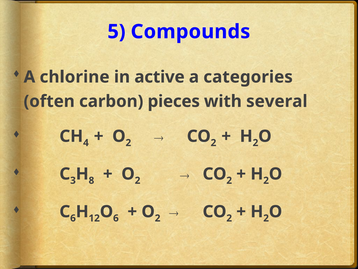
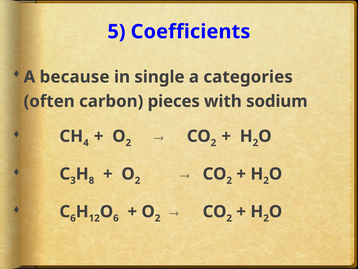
Compounds: Compounds -> Coefficients (190, 32)
chlorine: chlorine -> because (75, 77)
active: active -> single (159, 77)
several: several -> sodium (277, 101)
